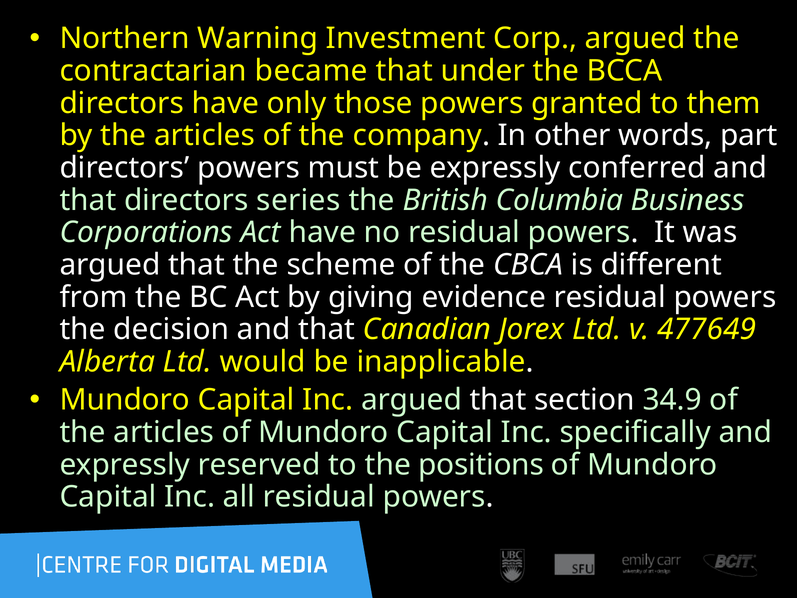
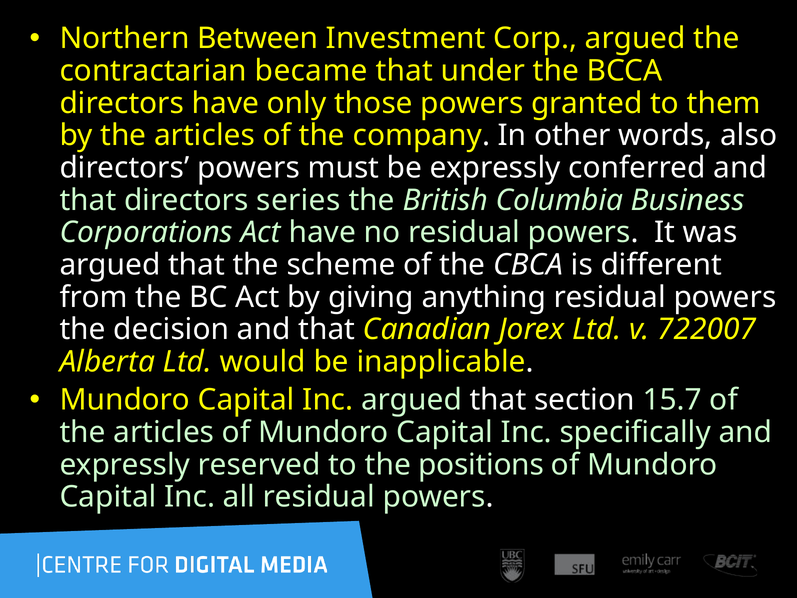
Warning: Warning -> Between (258, 38)
part: part -> also (749, 135)
evidence: evidence -> anything (484, 297)
477649: 477649 -> 722007 (707, 329)
34.9: 34.9 -> 15.7 (672, 400)
